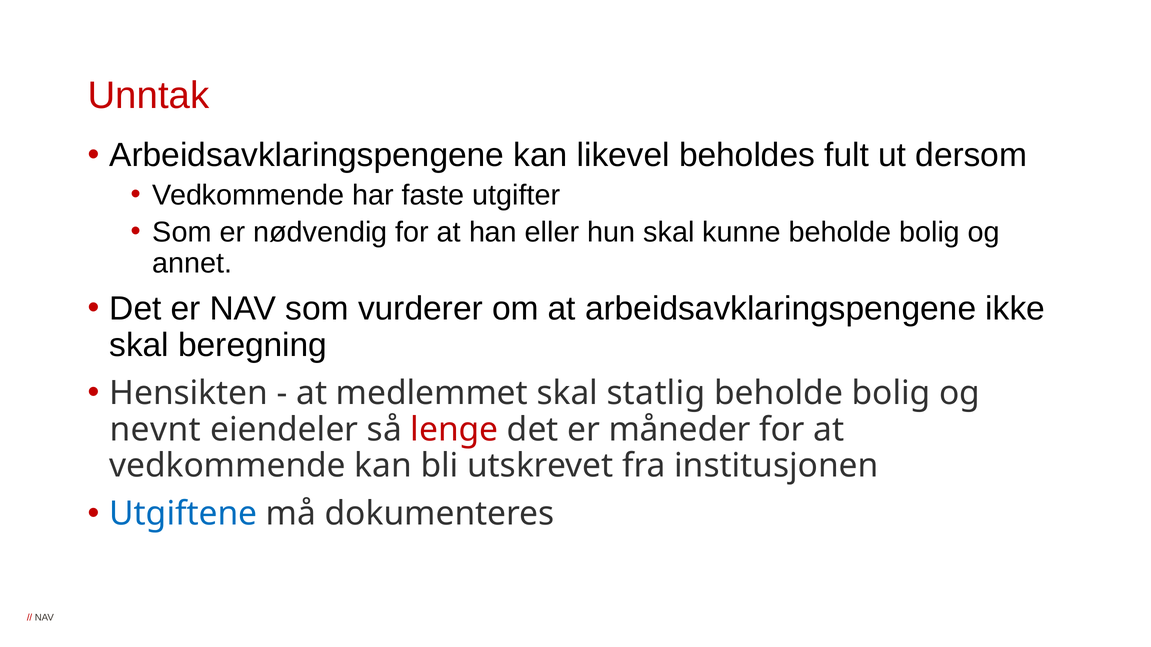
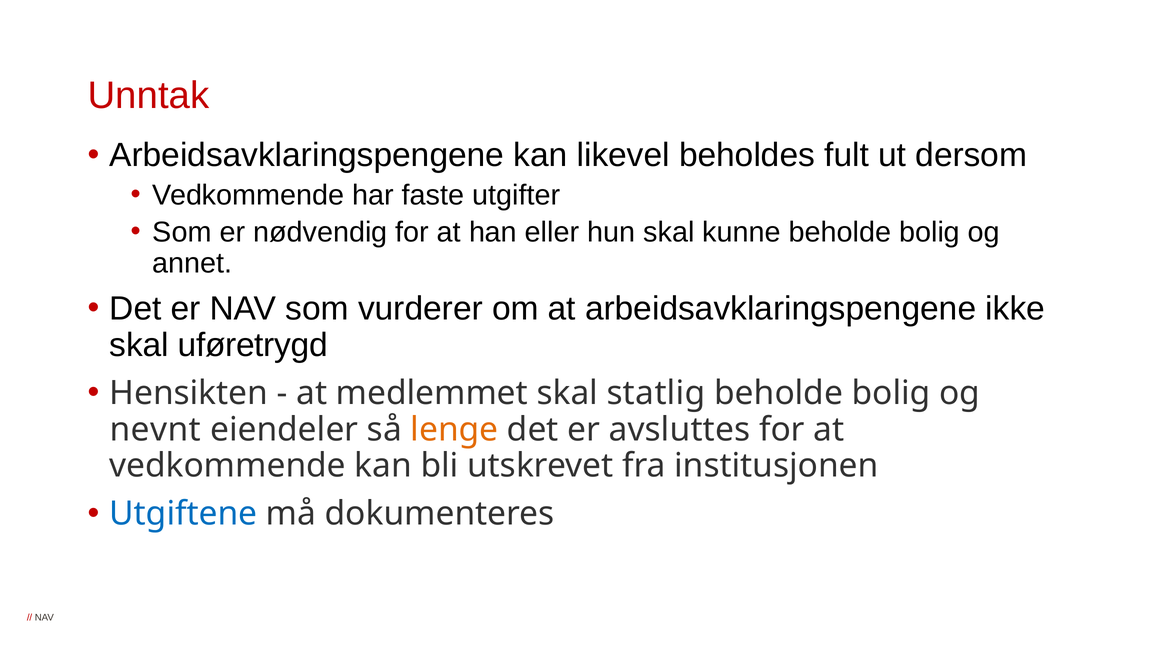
beregning: beregning -> uføretrygd (253, 345)
lenge colour: red -> orange (454, 430)
måneder: måneder -> avsluttes (679, 430)
